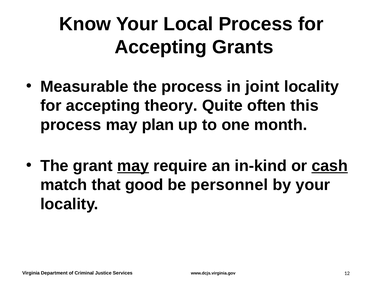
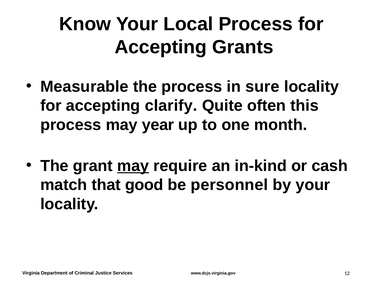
joint: joint -> sure (262, 86)
theory: theory -> clarify (171, 106)
plan: plan -> year (158, 125)
cash underline: present -> none (330, 166)
